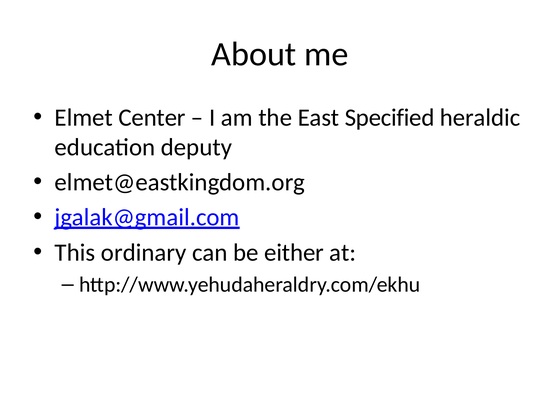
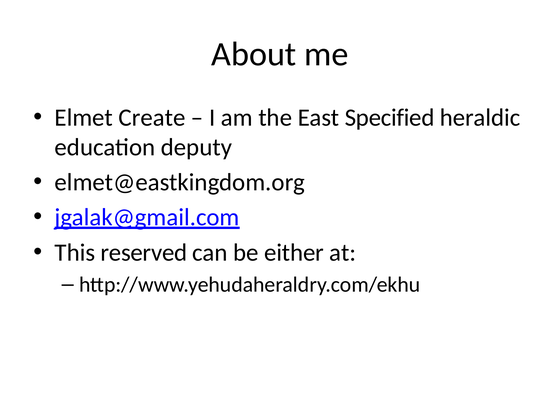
Center: Center -> Create (152, 117)
ordinary: ordinary -> reserved (144, 253)
